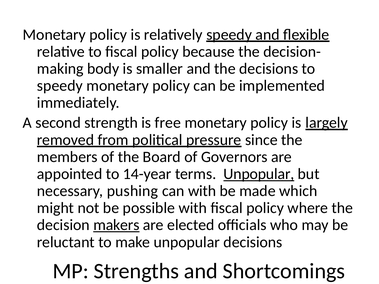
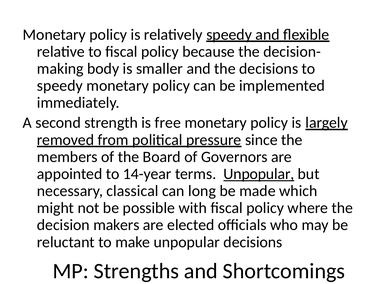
pushing: pushing -> classical (133, 191)
can with: with -> long (202, 191)
makers underline: present -> none (116, 225)
